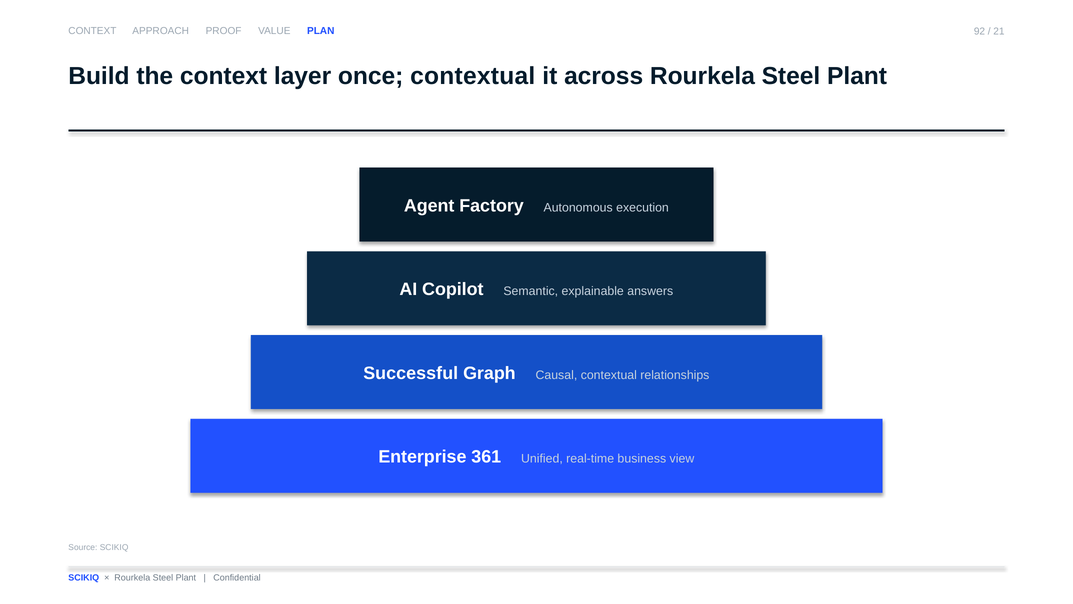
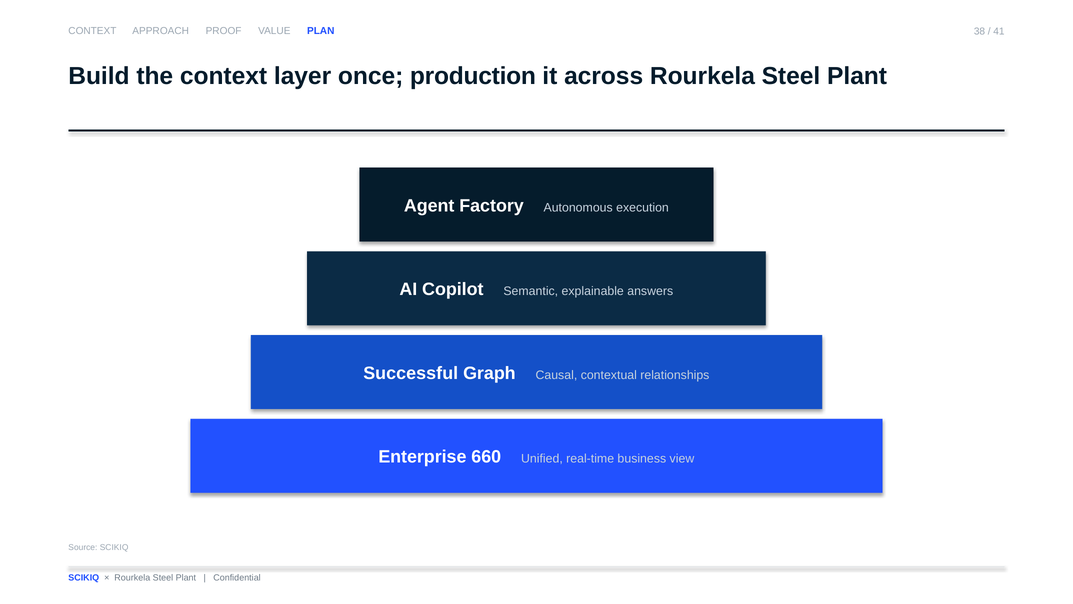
92: 92 -> 38 (979, 31)
21: 21 -> 41 (999, 31)
once contextual: contextual -> production (473, 76)
361: 361 -> 660 (486, 457)
